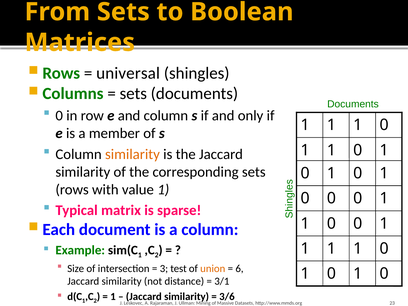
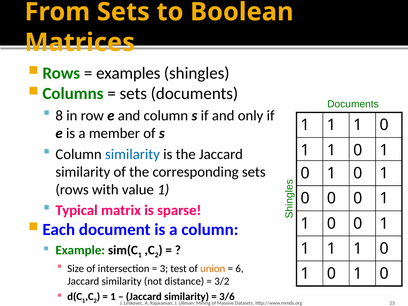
universal: universal -> examples (128, 73)
0: 0 -> 8 (59, 116)
similarity colour: orange -> blue (132, 154)
3/1: 3/1 -> 3/2 (222, 281)
